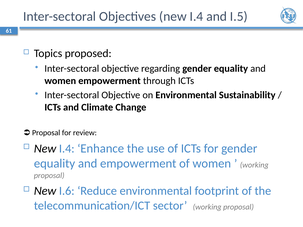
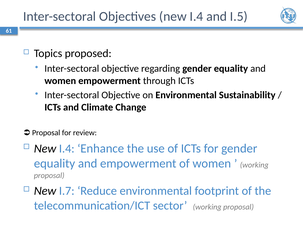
I.6: I.6 -> I.7 (67, 191)
